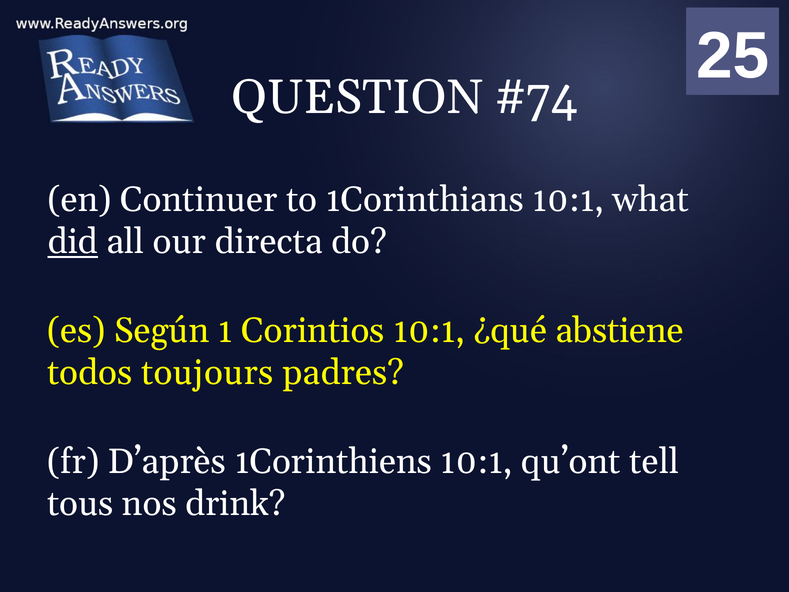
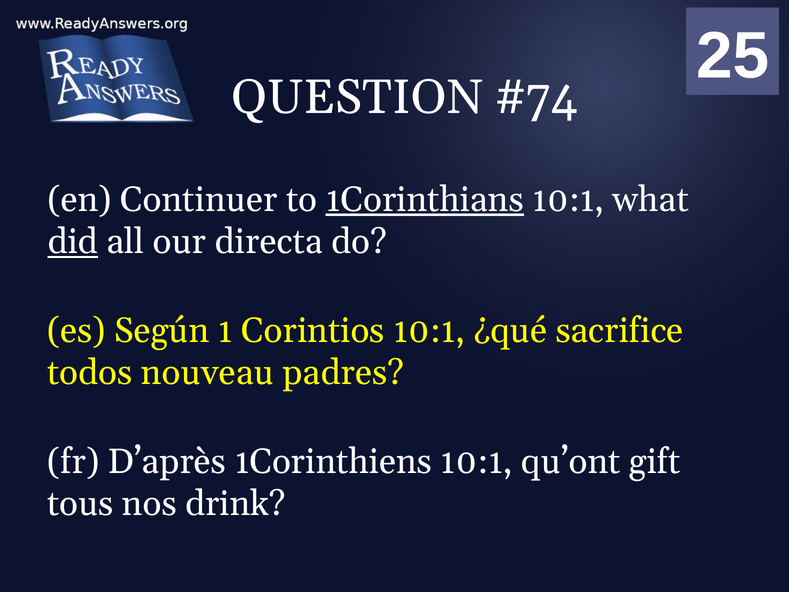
1Corinthians underline: none -> present (425, 200)
abstiene: abstiene -> sacrifice (619, 330)
toujours: toujours -> nouveau (207, 373)
tell: tell -> gift (655, 461)
